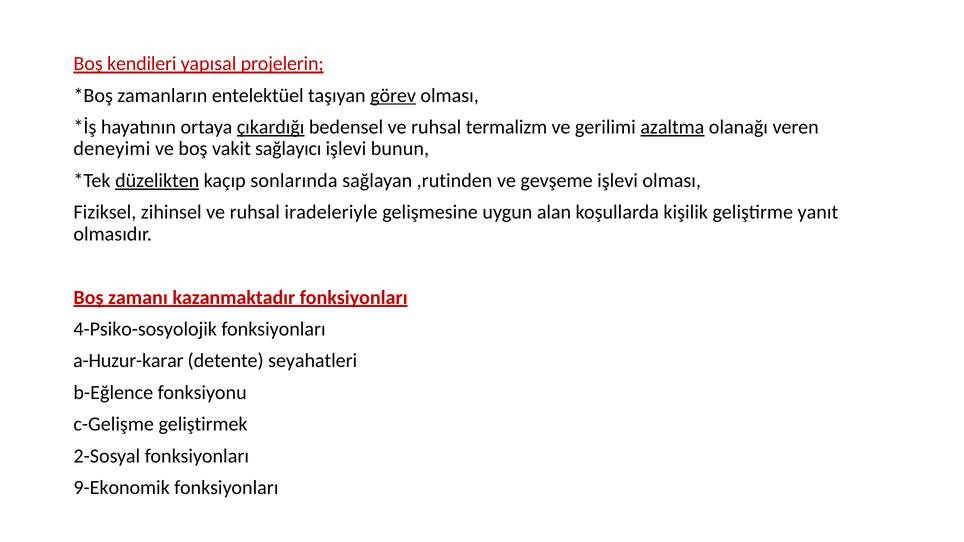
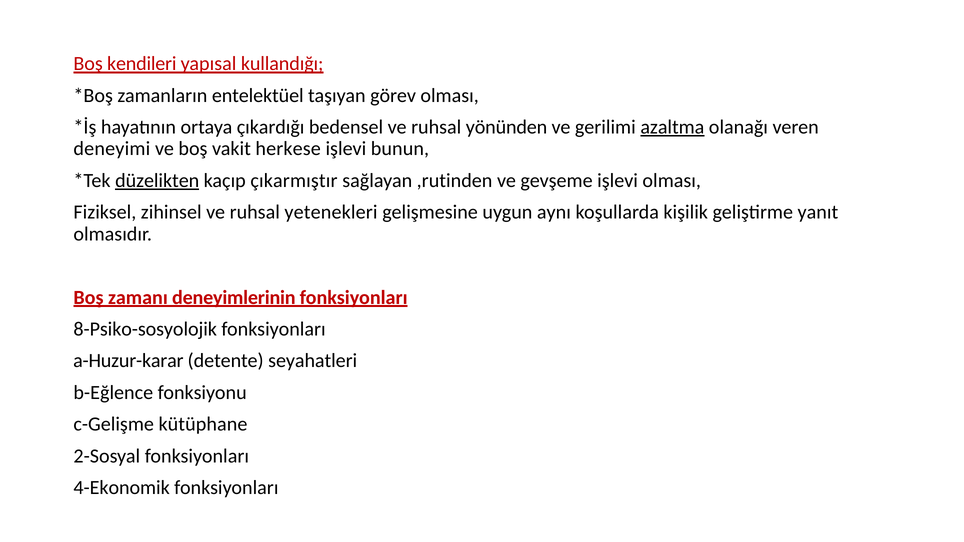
projelerin: projelerin -> kullandığı (282, 64)
görev underline: present -> none (393, 95)
çıkardığı underline: present -> none (271, 127)
termalizm: termalizm -> yönünden (507, 127)
sağlayıcı: sağlayıcı -> herkese (288, 149)
sonlarında: sonlarında -> çıkarmıştır (294, 181)
iradeleriyle: iradeleriyle -> yetenekleri (331, 212)
alan: alan -> aynı (554, 212)
kazanmaktadır: kazanmaktadır -> deneyimlerinin (234, 298)
4-Psiko-sosyolojik: 4-Psiko-sosyolojik -> 8-Psiko-sosyolojik (145, 329)
geliştirmek: geliştirmek -> kütüphane (203, 424)
9-Ekonomik: 9-Ekonomik -> 4-Ekonomik (122, 488)
